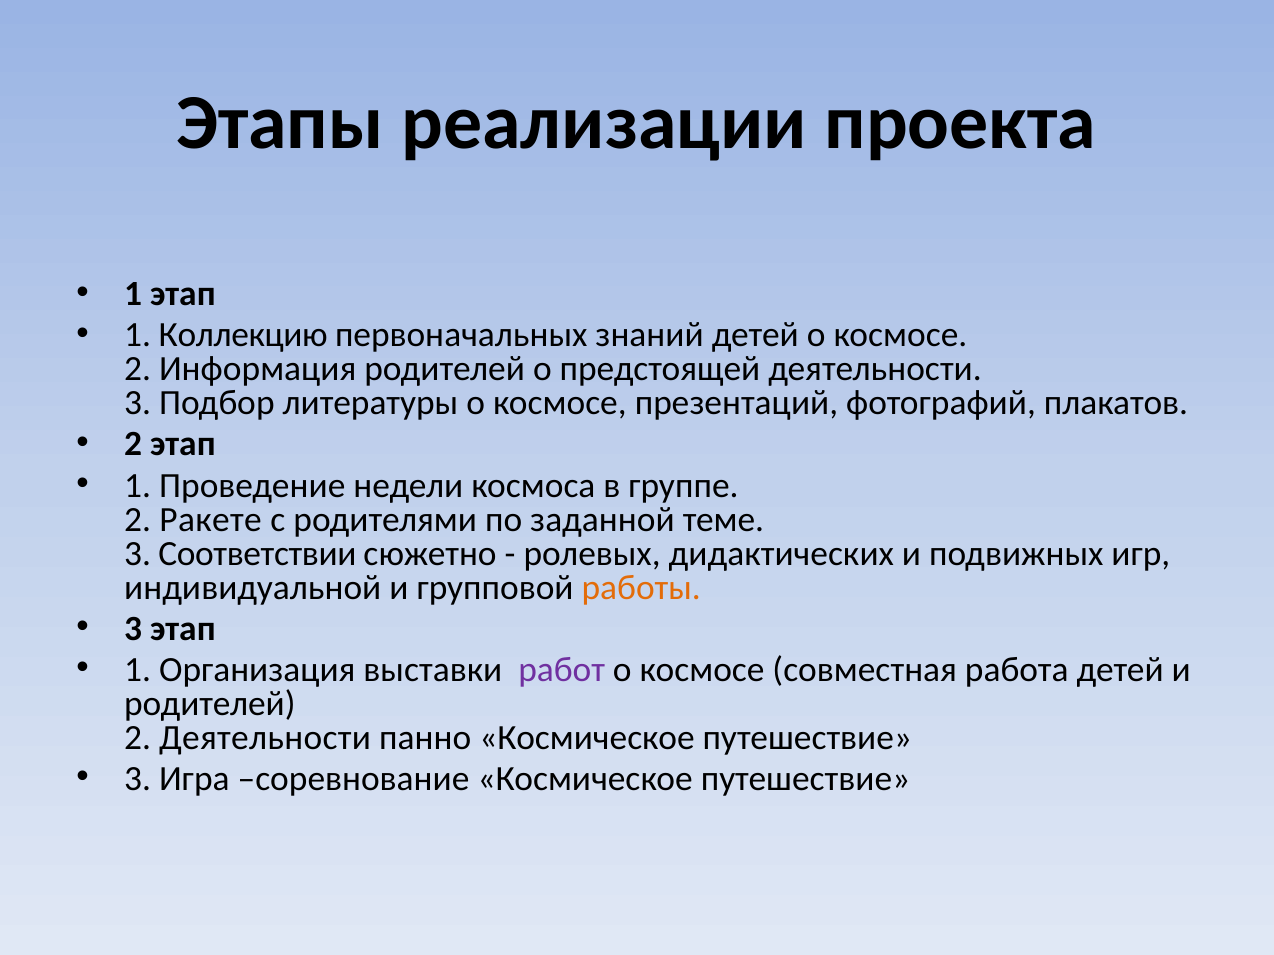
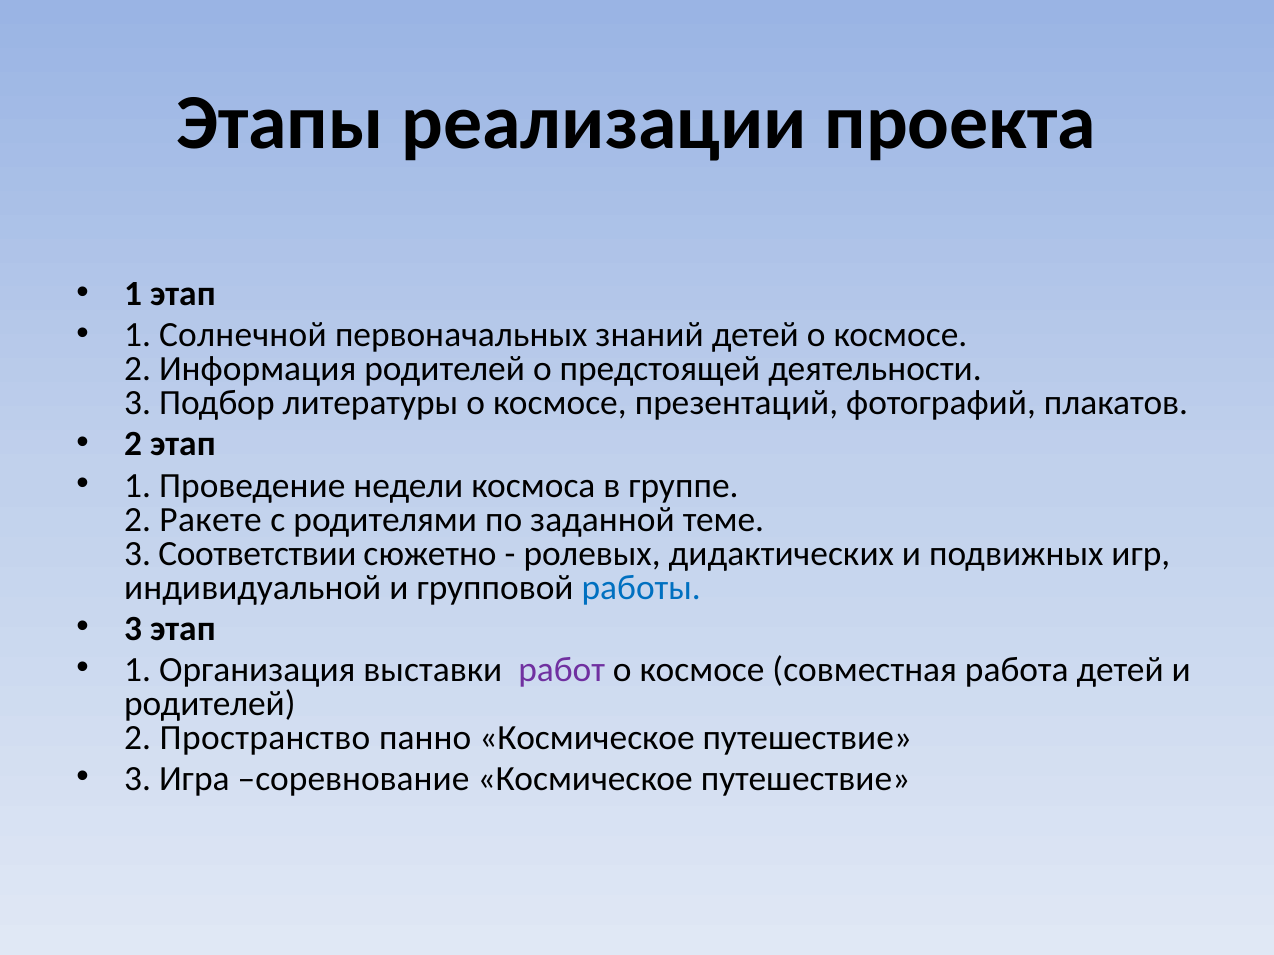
Коллекцию: Коллекцию -> Солнечной (243, 335)
работы colour: orange -> blue (641, 588)
2 Деятельности: Деятельности -> Пространство (265, 738)
